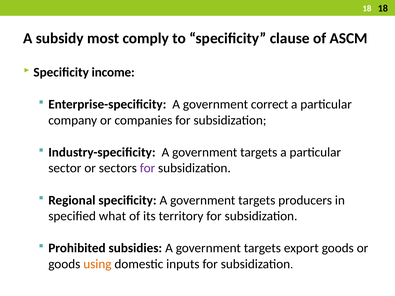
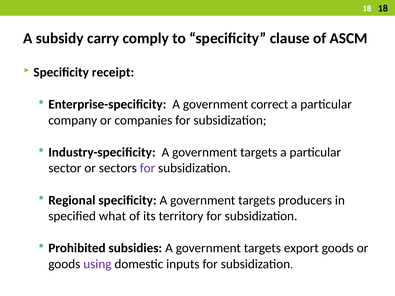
most: most -> carry (103, 38)
income: income -> receipt (113, 72)
using colour: orange -> purple (97, 264)
